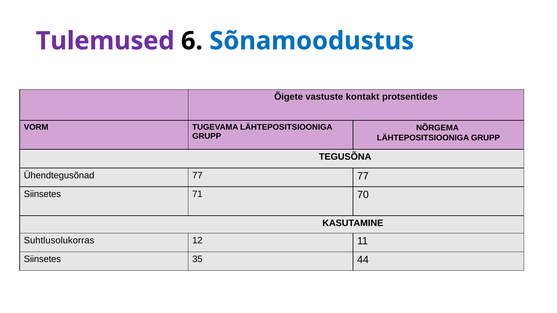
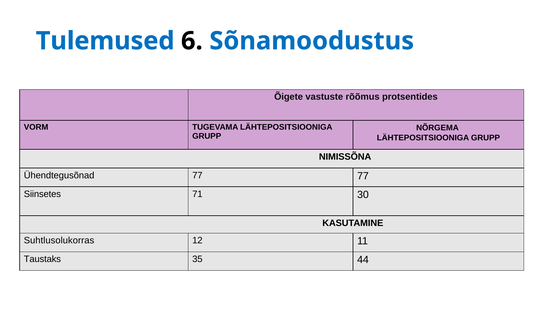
Tulemused colour: purple -> blue (105, 41)
kontakt: kontakt -> rõõmus (363, 97)
TEGUSÕNA: TEGUSÕNA -> NIMISSÕNA (345, 157)
70: 70 -> 30 (363, 195)
Siinsetes: Siinsetes -> Taustaks (42, 259)
